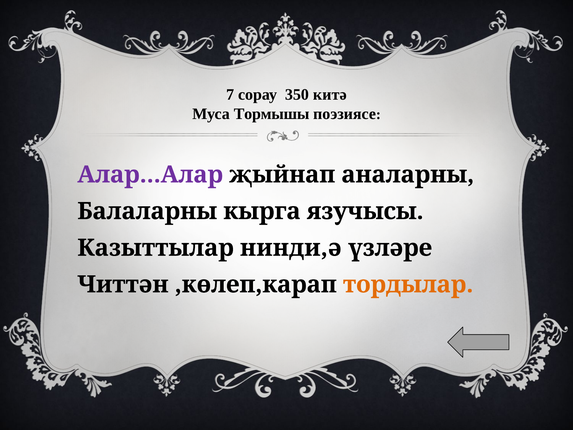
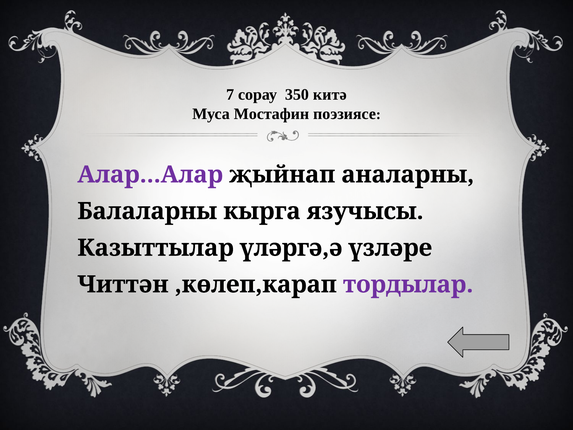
Тормышы: Тормышы -> Мостафин (271, 114)
нинди,ә: нинди,ә -> үләргә,ә (291, 248)
тордылар colour: orange -> purple (408, 284)
